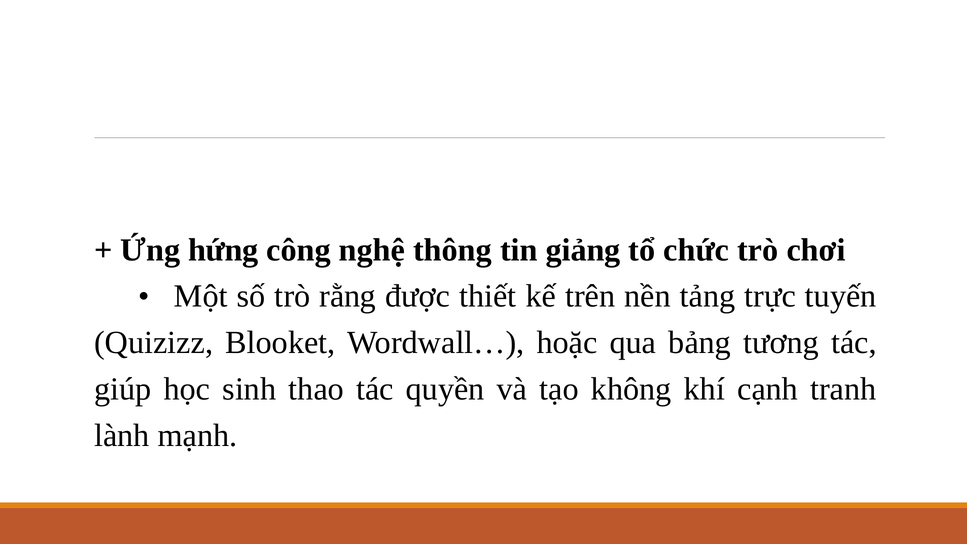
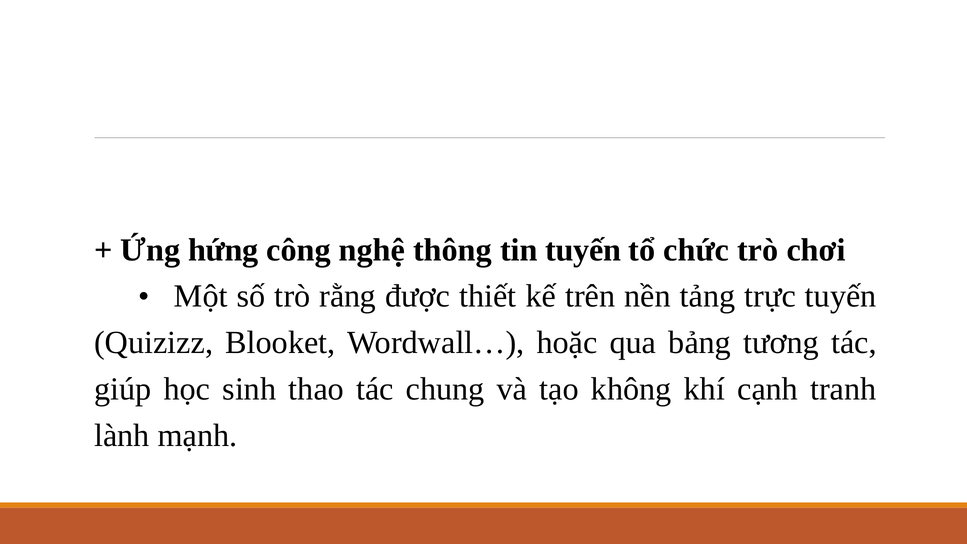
tin giảng: giảng -> tuyến (583, 250)
quyền: quyền -> chung (445, 389)
